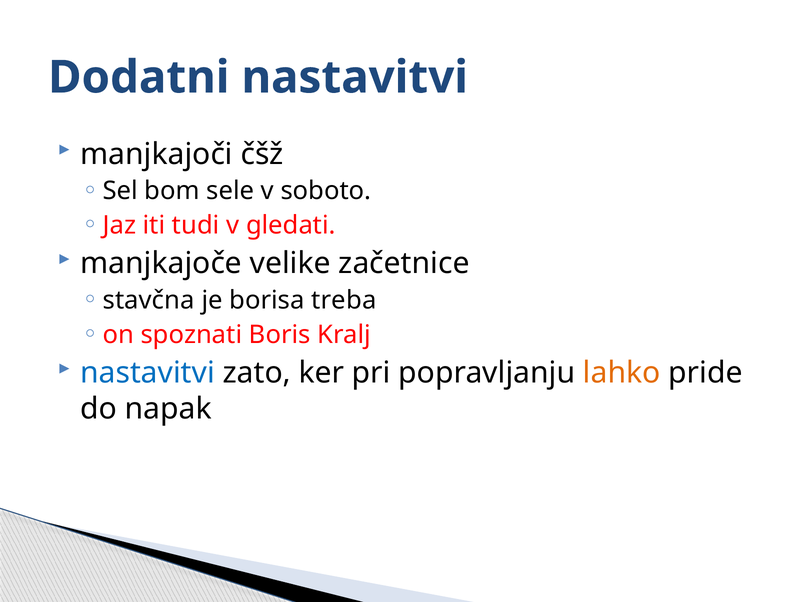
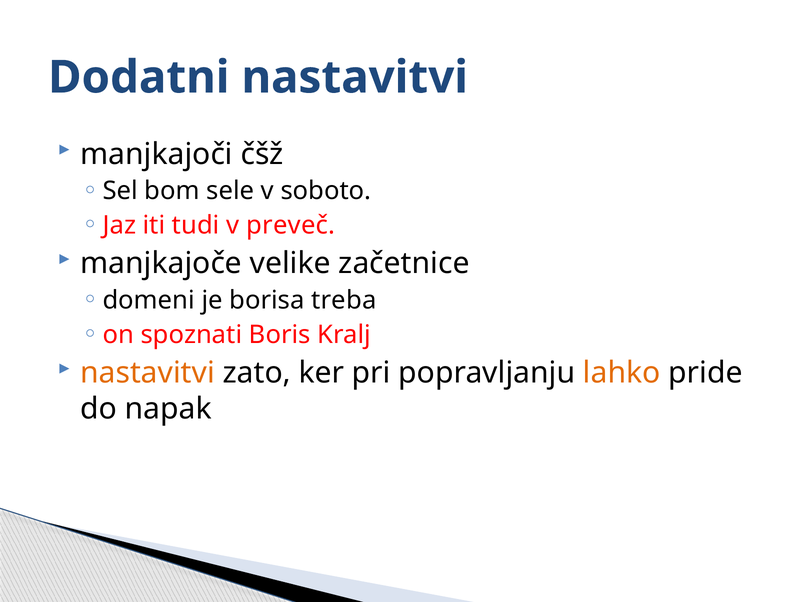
gledati: gledati -> preveč (291, 225)
stavčna: stavčna -> domeni (149, 300)
nastavitvi colour: blue -> orange (148, 373)
